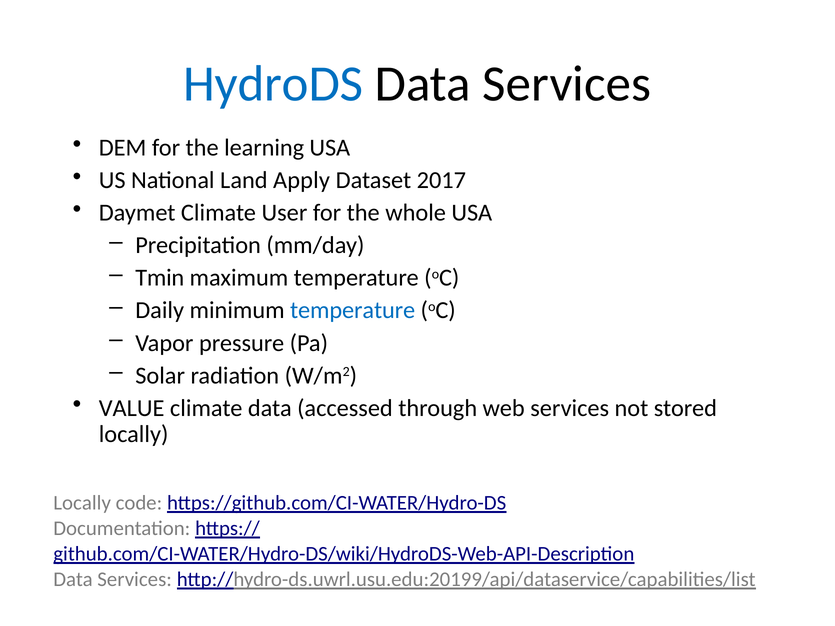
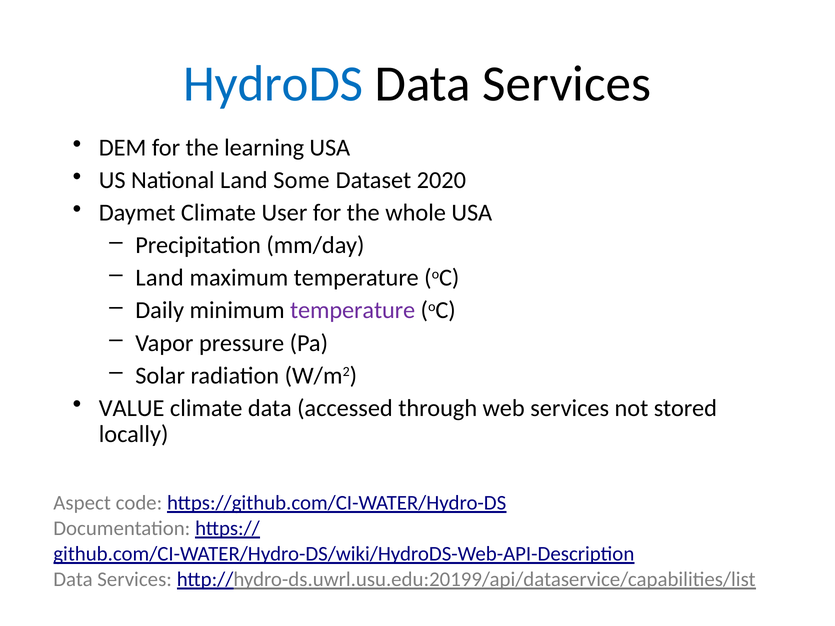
Apply: Apply -> Some (301, 180)
2017: 2017 -> 2020 (441, 180)
Tmin: Tmin -> Land (160, 278)
temperature colour: blue -> purple (353, 311)
Locally: Locally -> Aspect (82, 503)
